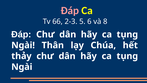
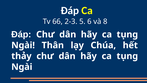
Đáp colour: pink -> white (70, 10)
